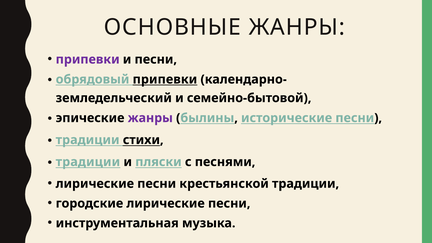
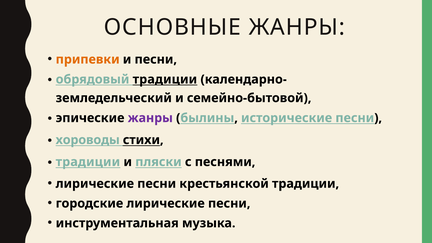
припевки colour: purple -> orange (88, 59)
обрядовый припевки: припевки -> традиции (165, 79)
традиции: традиции -> хороводы (88, 140)
